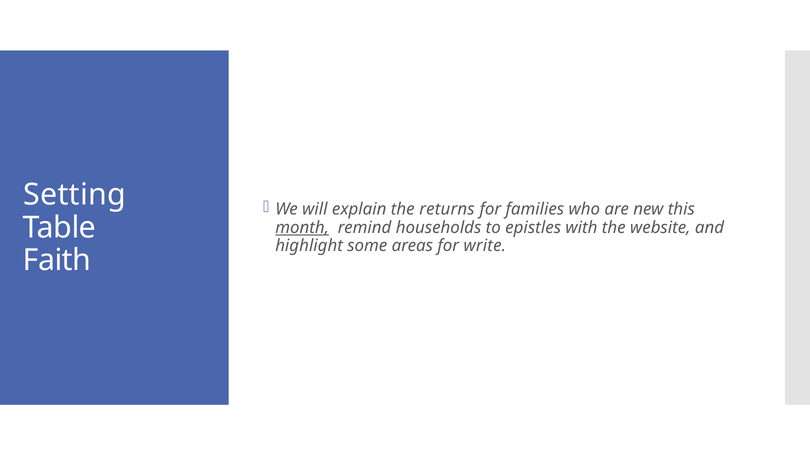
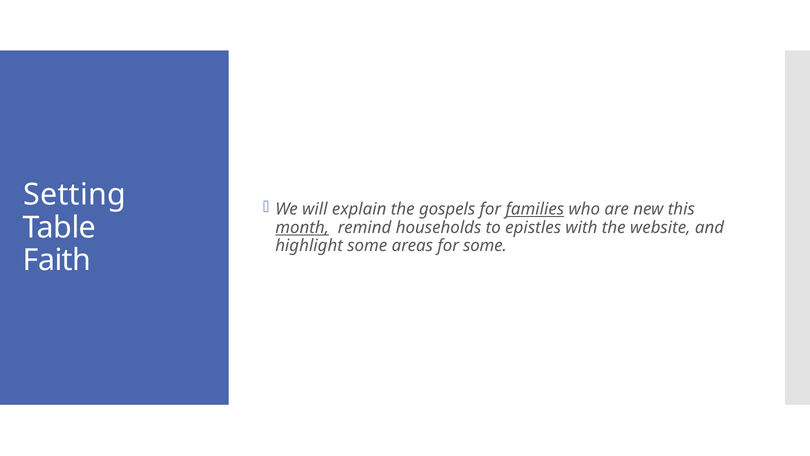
returns: returns -> gospels (447, 209)
families underline: none -> present (535, 209)
for write: write -> some (485, 246)
